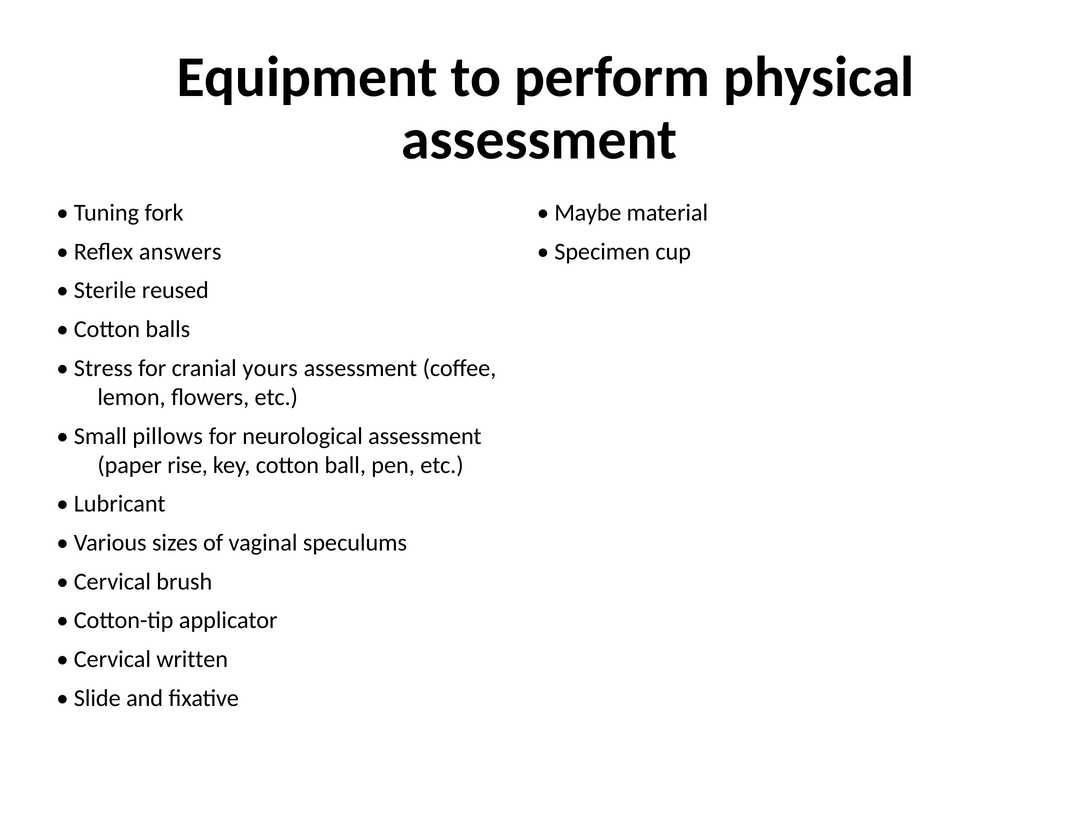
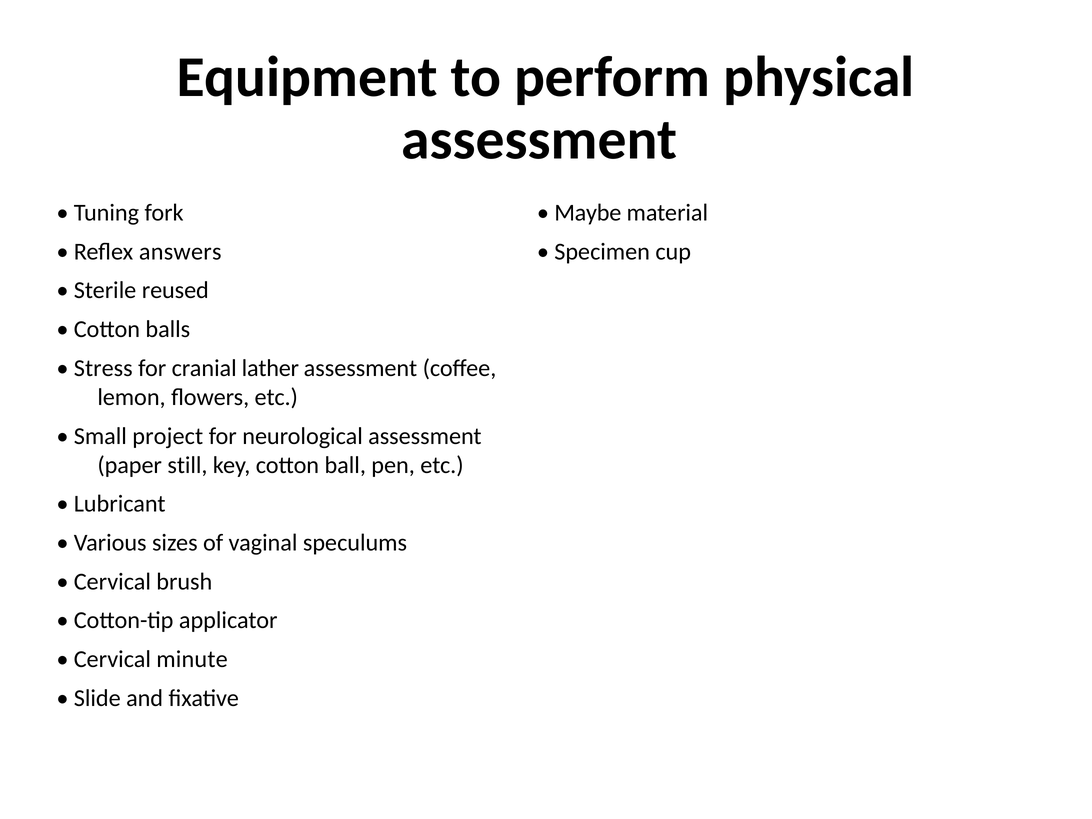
yours: yours -> lather (270, 368)
pillows: pillows -> project (168, 436)
rise: rise -> still (188, 465)
written: written -> minute (192, 659)
